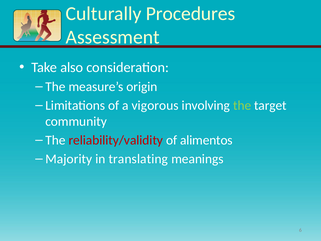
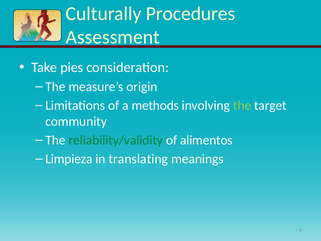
also: also -> pies (72, 67)
vigorous: vigorous -> methods (155, 105)
reliability/validity colour: red -> green (116, 140)
Majority: Majority -> Limpieza (69, 159)
